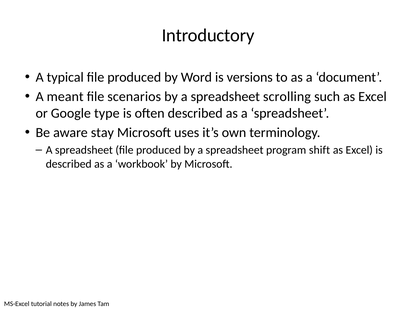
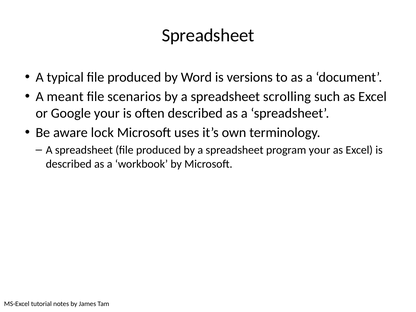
Introductory: Introductory -> Spreadsheet (208, 35)
Google type: type -> your (107, 113)
stay: stay -> lock (102, 133)
program shift: shift -> your (320, 150)
